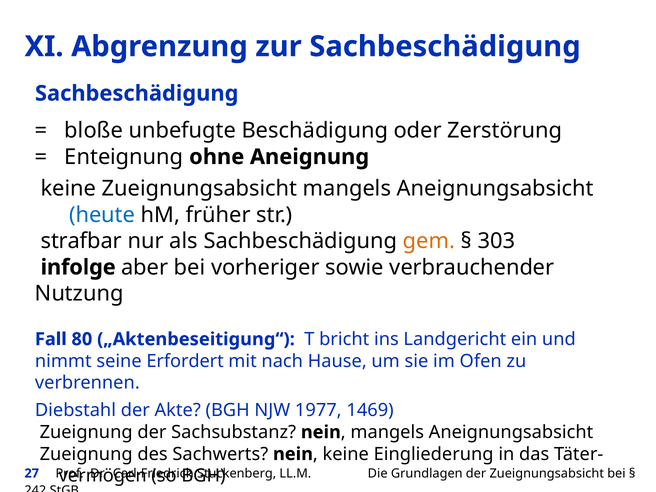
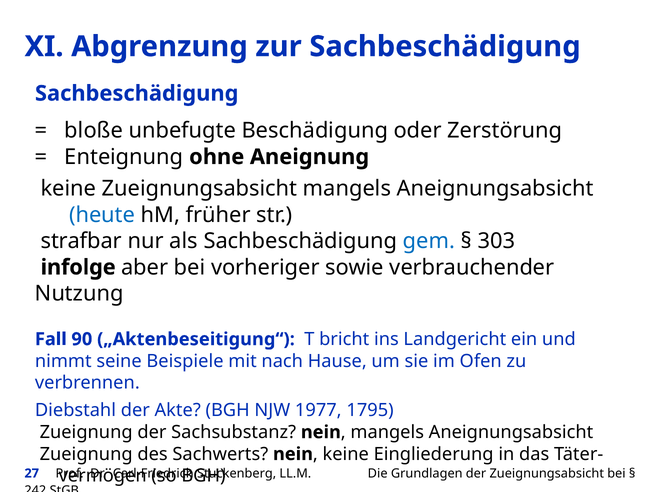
gem colour: orange -> blue (429, 241)
80: 80 -> 90 (82, 339)
Erfordert: Erfordert -> Beispiele (185, 361)
1469: 1469 -> 1795 (370, 410)
